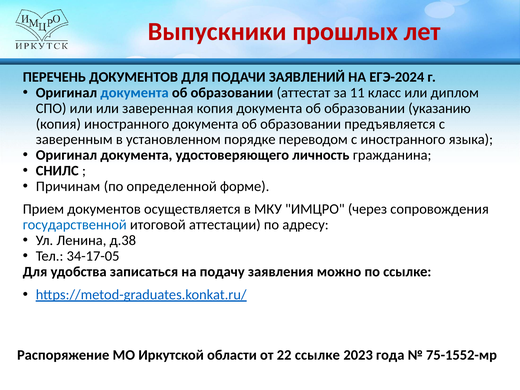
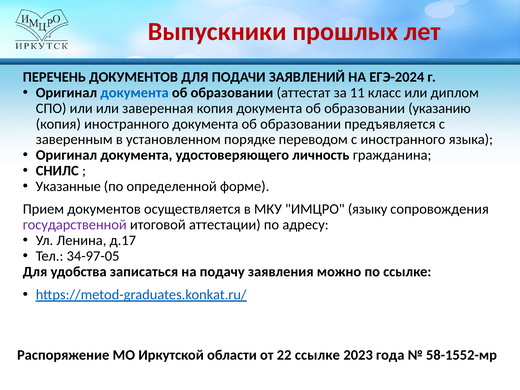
Причинам: Причинам -> Указанные (68, 186)
через: через -> языку (368, 209)
государственной colour: blue -> purple (75, 225)
д.38: д.38 -> д.17 (123, 240)
34-17-05: 34-17-05 -> 34-97-05 (93, 256)
75-1552-мр: 75-1552-мр -> 58-1552-мр (462, 355)
